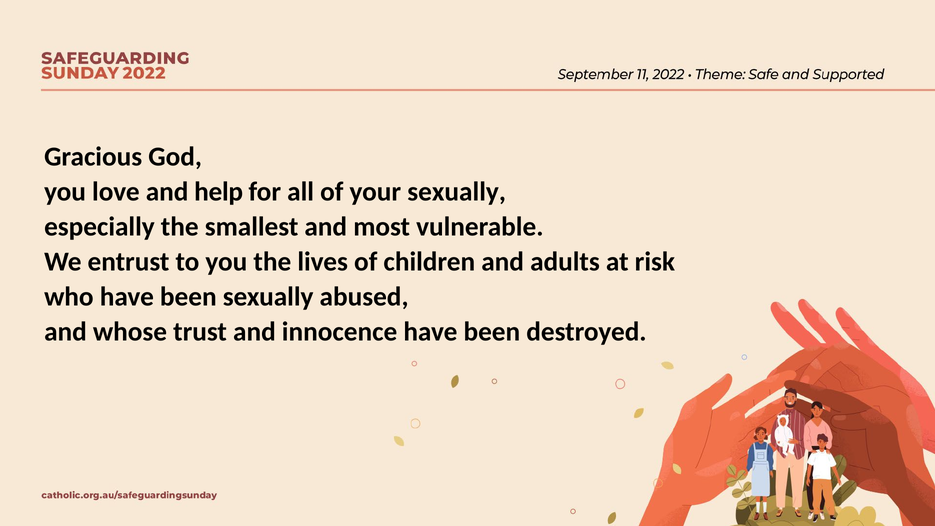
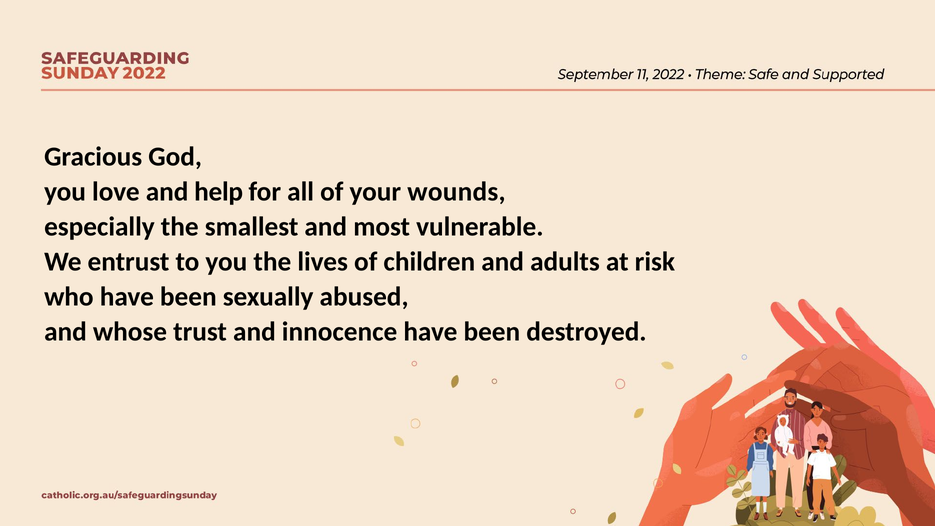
your sexually: sexually -> wounds (456, 192)
